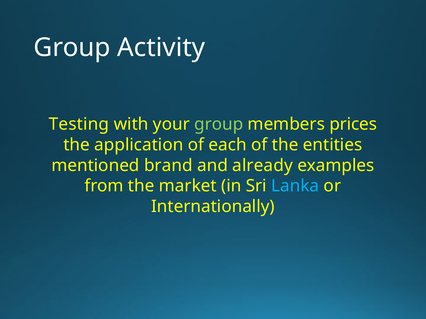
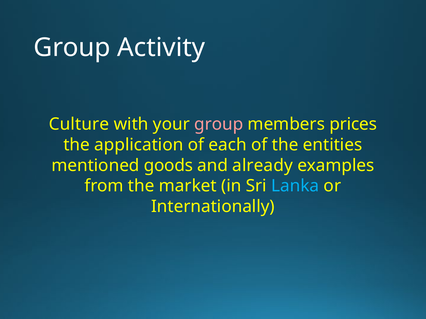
Testing: Testing -> Culture (79, 124)
group colour: light green -> pink (219, 124)
brand: brand -> goods (168, 166)
